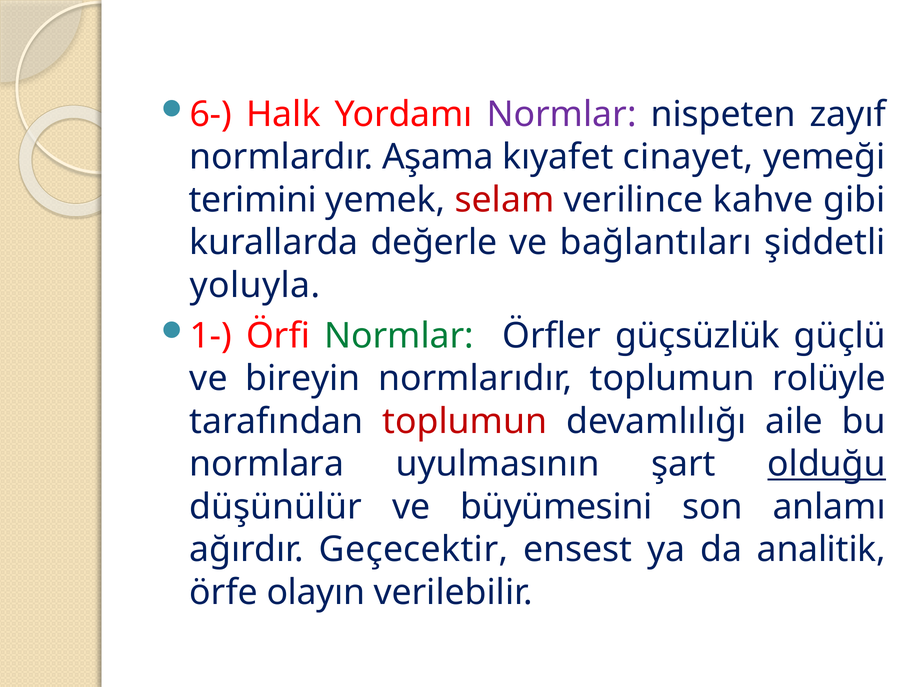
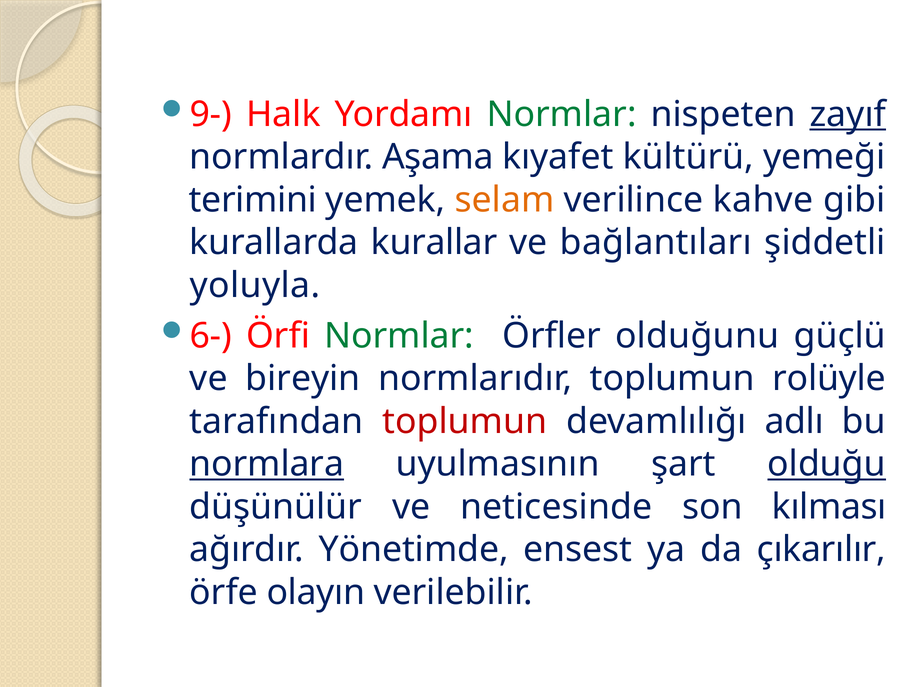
6-: 6- -> 9- (211, 114)
Normlar colour: purple -> green (562, 114)
zayıf underline: none -> present (848, 114)
cinayet: cinayet -> kültürü (688, 157)
selam colour: red -> orange (505, 200)
değerle: değerle -> kurallar (434, 243)
1-: 1- -> 6- (211, 336)
güçsüzlük: güçsüzlük -> olduğunu (697, 336)
aile: aile -> adlı (794, 421)
normlara underline: none -> present (267, 464)
büyümesini: büyümesini -> neticesinde (556, 507)
anlamı: anlamı -> kılması (829, 507)
Geçecektir: Geçecektir -> Yönetimde (414, 550)
analitik: analitik -> çıkarılır (821, 550)
